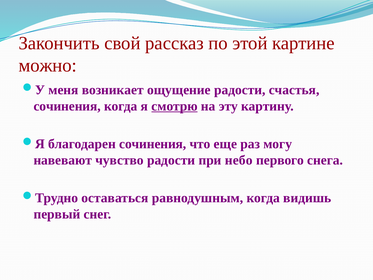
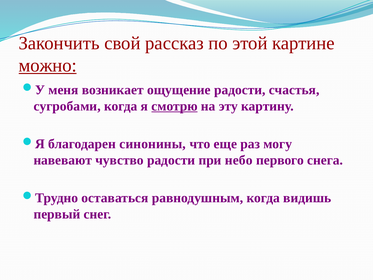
можно underline: none -> present (48, 65)
сочинения: сочинения -> сугробами (67, 106)
благодарен сочинения: сочинения -> синонины (153, 144)
